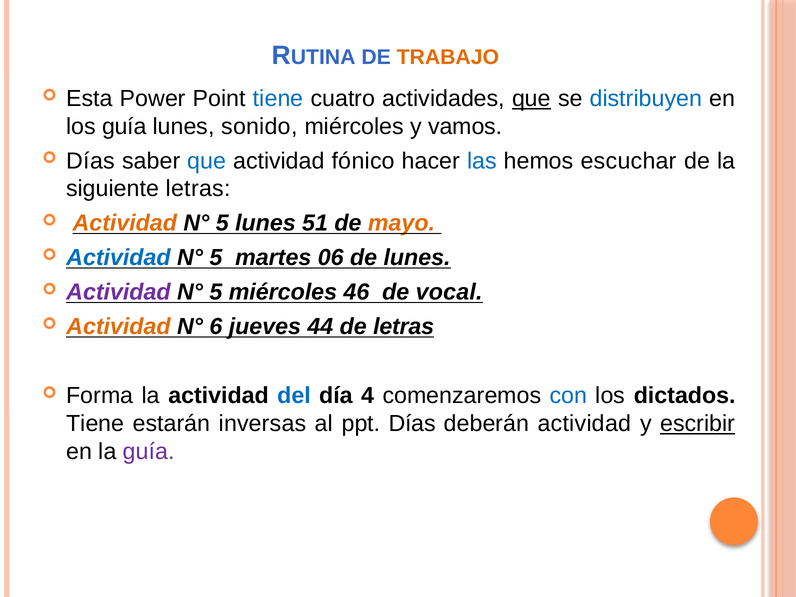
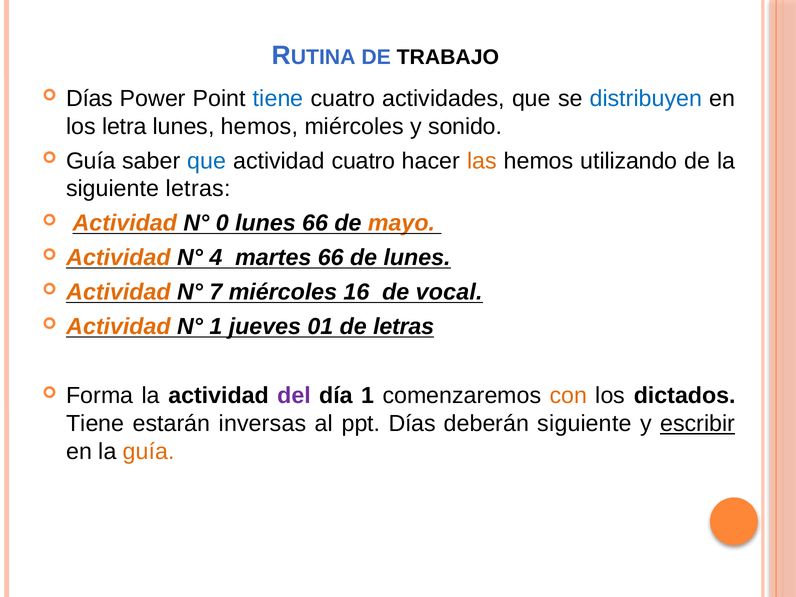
TRABAJO colour: orange -> black (448, 57)
Esta: Esta -> Días (90, 99)
que underline: present -> none (531, 99)
los guía: guía -> letra (124, 126)
lunes sonido: sonido -> hemos (259, 126)
vamos: vamos -> sonido (465, 126)
Días: Días -> Guía (91, 161)
actividad fónico: fónico -> cuatro (363, 161)
las colour: blue -> orange (482, 161)
escuchar: escuchar -> utilizando (629, 161)
5: 5 -> 0 (222, 223)
lunes 51: 51 -> 66 (315, 223)
Actividad colour: blue -> orange (118, 258)
5: 5 -> 4 (216, 258)
martes 06: 06 -> 66 (331, 258)
Actividad colour: purple -> orange (118, 292)
5: 5 -> 7 (216, 292)
46: 46 -> 16 (356, 292)
N° 6: 6 -> 1 (216, 327)
44: 44 -> 01 (320, 327)
del colour: blue -> purple (294, 396)
día 4: 4 -> 1 (368, 396)
con colour: blue -> orange (568, 396)
deberán actividad: actividad -> siguiente (584, 424)
guía colour: purple -> orange (149, 452)
